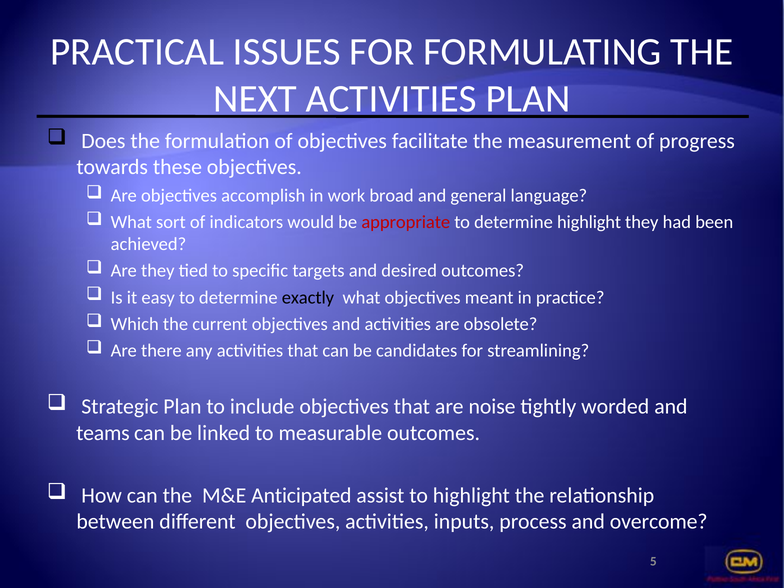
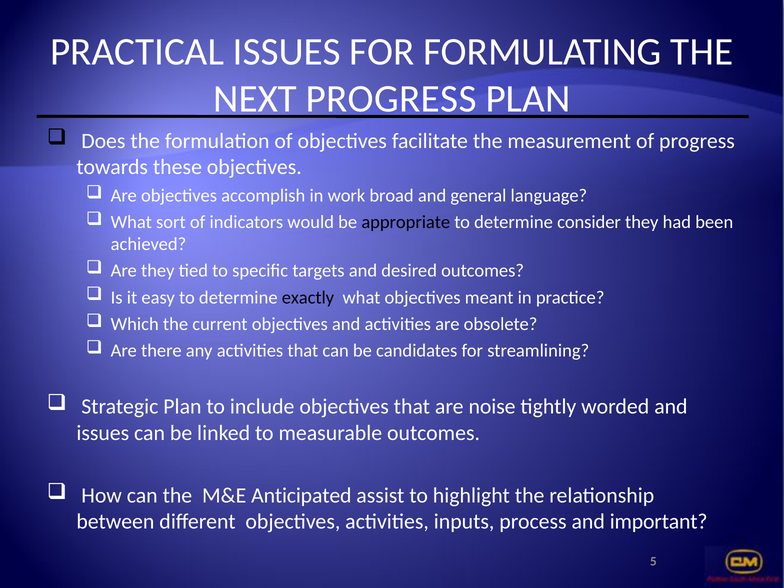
NEXT ACTIVITIES: ACTIVITIES -> PROGRESS (391, 99)
appropriate colour: red -> black (406, 222)
determine highlight: highlight -> consider (589, 222)
teams: teams -> issues (103, 433)
overcome: overcome -> important (659, 522)
